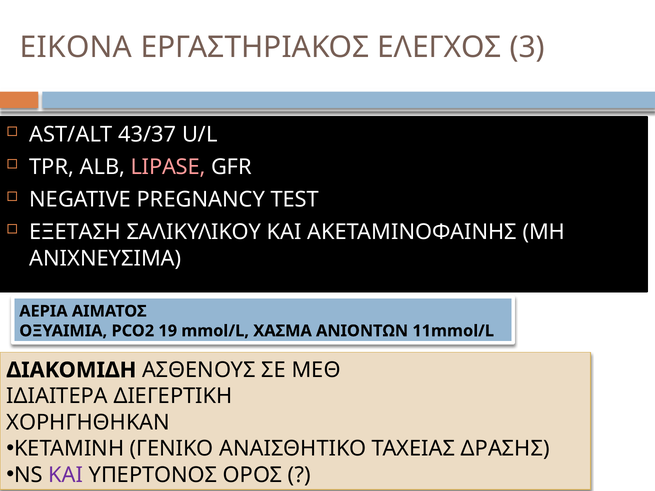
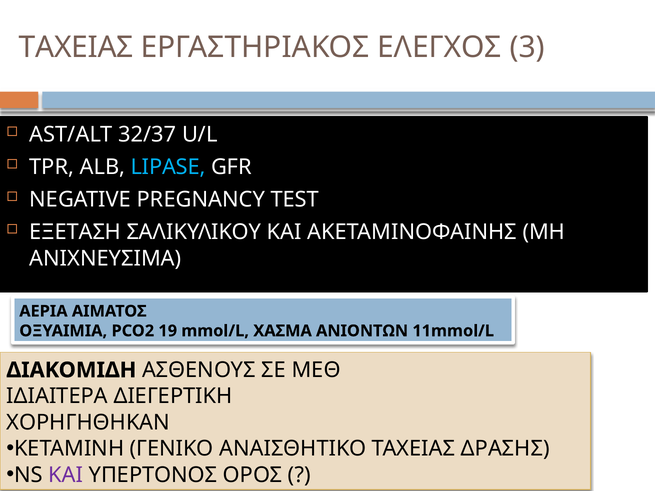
ΕΙΚΟΝΑ: ΕΙΚΟΝΑ -> ΤΑΧΕΙΑΣ (76, 47)
43/37: 43/37 -> 32/37 (147, 135)
LIPASE colour: pink -> light blue (168, 167)
